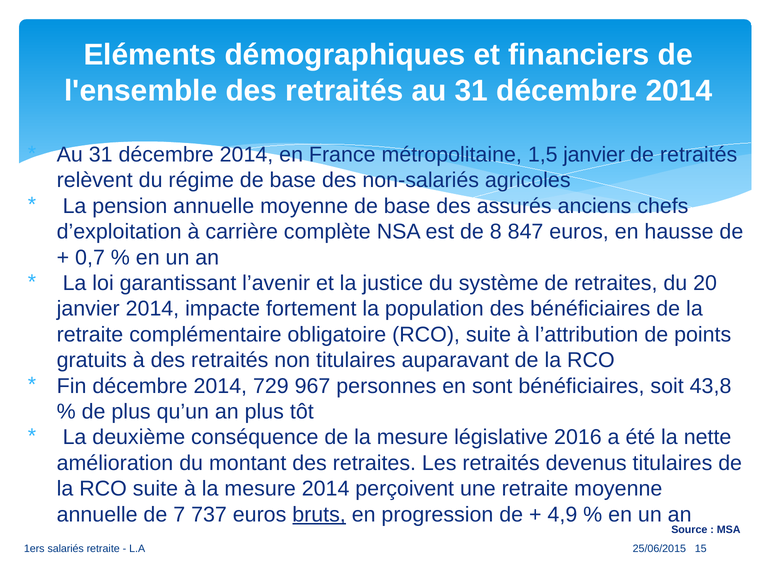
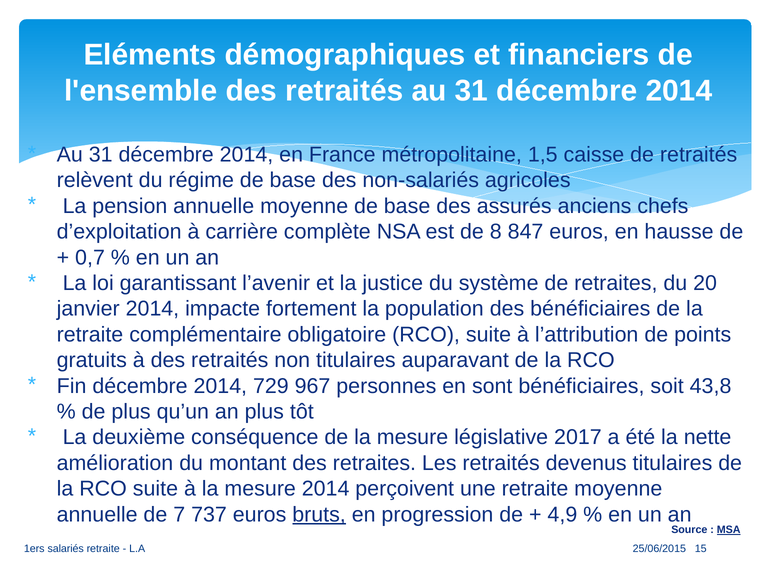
1,5 janvier: janvier -> caisse (594, 155)
2016: 2016 -> 2017 (578, 437)
MSA underline: none -> present (729, 529)
